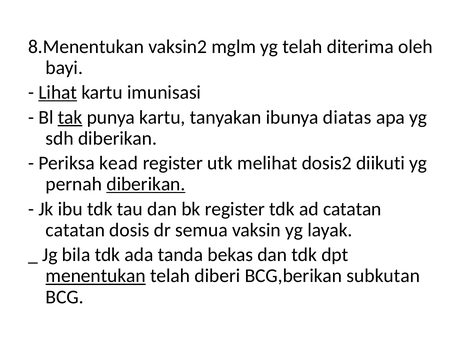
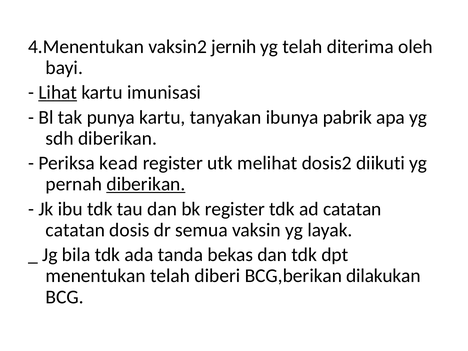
8.Menentukan: 8.Menentukan -> 4.Menentukan (86, 47)
mglm: mglm -> jernih (234, 47)
tak underline: present -> none (70, 117)
diatas: diatas -> pabrik (347, 117)
menentukan underline: present -> none (96, 276)
subkutan: subkutan -> dilakukan (383, 276)
